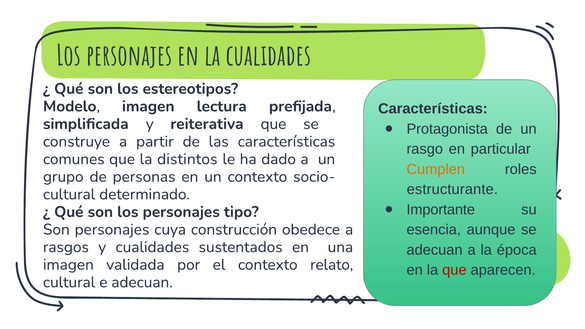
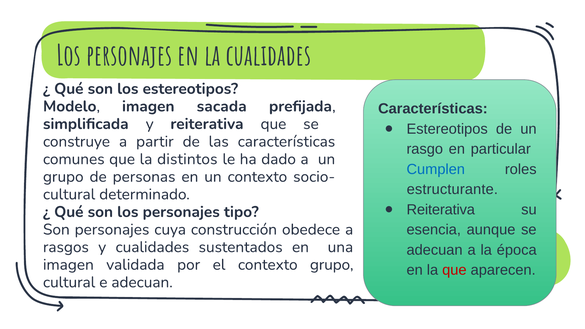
lectura: lectura -> sacada (222, 106)
Protagonista: Protagonista -> Estereotipos (447, 129)
Cumplen colour: orange -> blue (436, 169)
Importante: Importante -> Reiterativa (441, 210)
contexto relato: relato -> grupo (332, 265)
